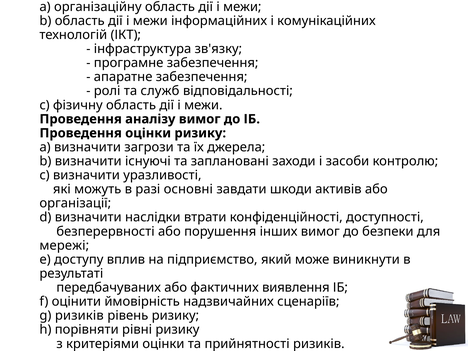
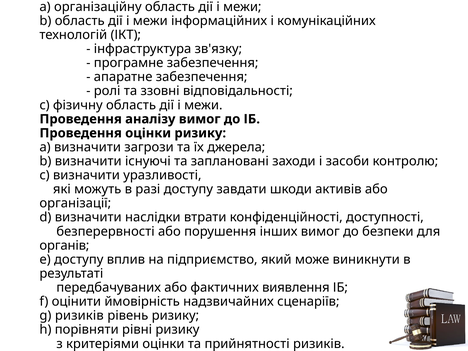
служб: служб -> ззовні (160, 91)
разі основні: основні -> доступу (188, 189)
мережі: мережі -> органів (64, 245)
